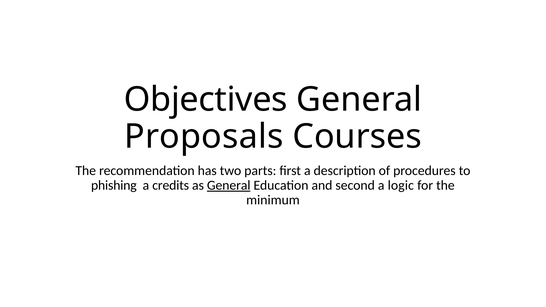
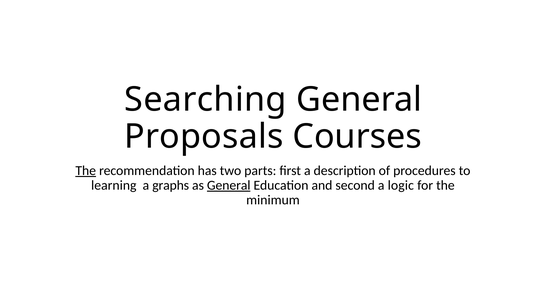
Objectives: Objectives -> Searching (205, 100)
The underline: none -> present (86, 171)
phishing: phishing -> learning (114, 185)
credits: credits -> graphs (171, 185)
